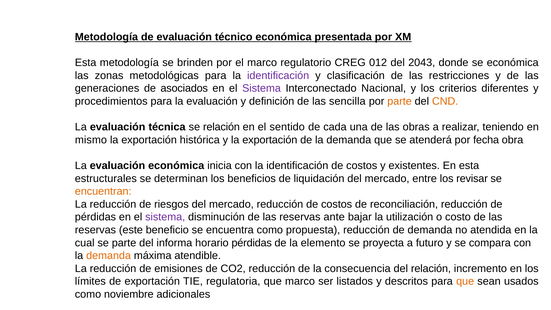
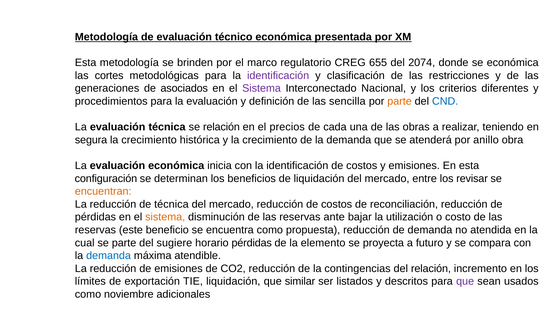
012: 012 -> 655 (378, 63)
2043: 2043 -> 2074 (422, 63)
zonas: zonas -> cortes (109, 76)
CND colour: orange -> blue (445, 101)
sentido: sentido -> precios (287, 127)
mismo: mismo -> segura (91, 140)
exportación: exportación -> crecimiento (149, 140)
y la exportación: exportación -> crecimiento (270, 140)
fecha: fecha -> anillo (486, 140)
y existentes: existentes -> emisiones (414, 166)
estructurales: estructurales -> configuración (106, 178)
de riesgos: riesgos -> técnica (171, 204)
sistema colour: purple -> orange (165, 217)
informa: informa -> sugiere (174, 243)
demanda colour: orange -> blue (109, 256)
consecuencia: consecuencia -> contingencias (358, 268)
TIE regulatoria: regulatoria -> liquidación (233, 281)
que marco: marco -> similar (300, 281)
que colour: orange -> purple (465, 281)
